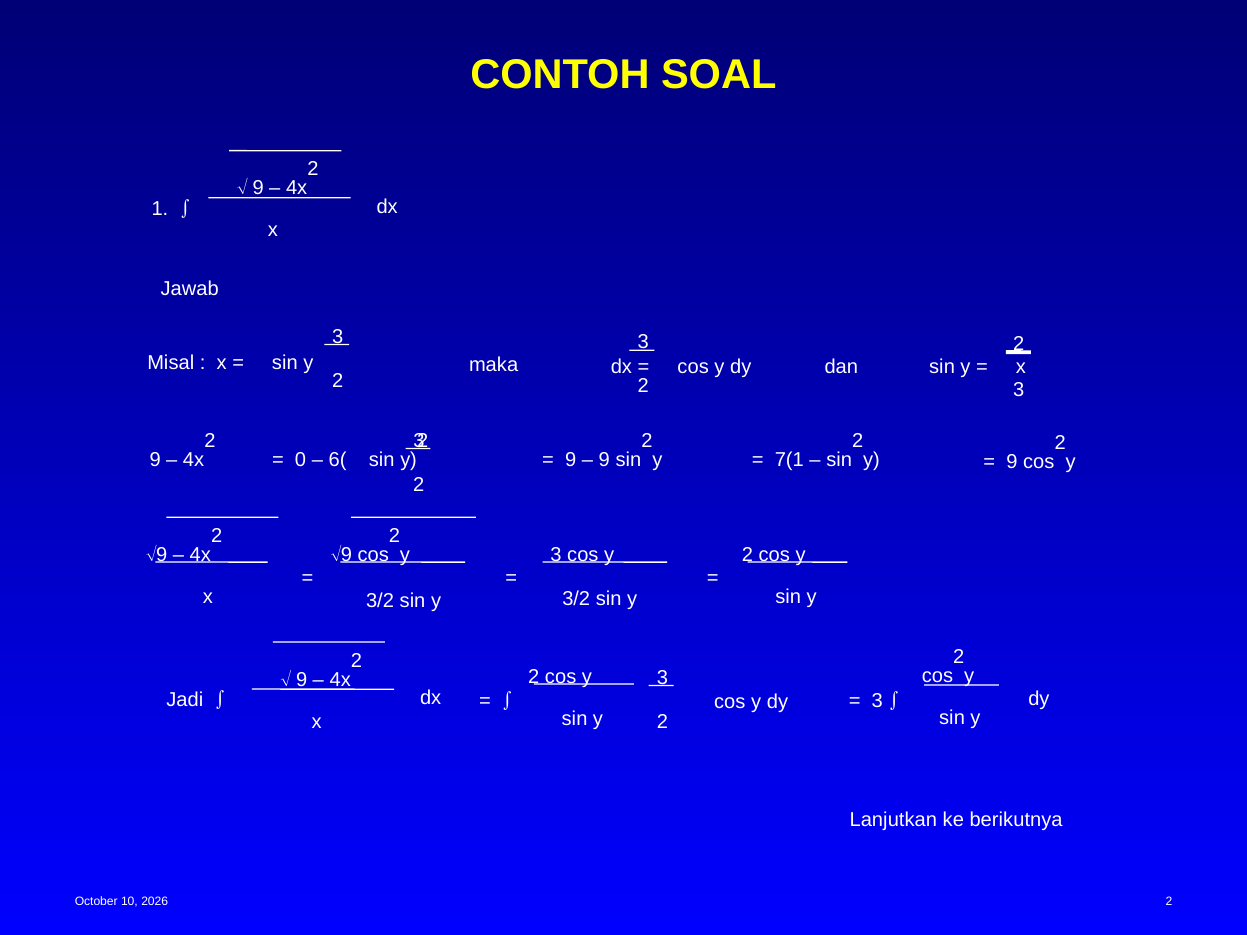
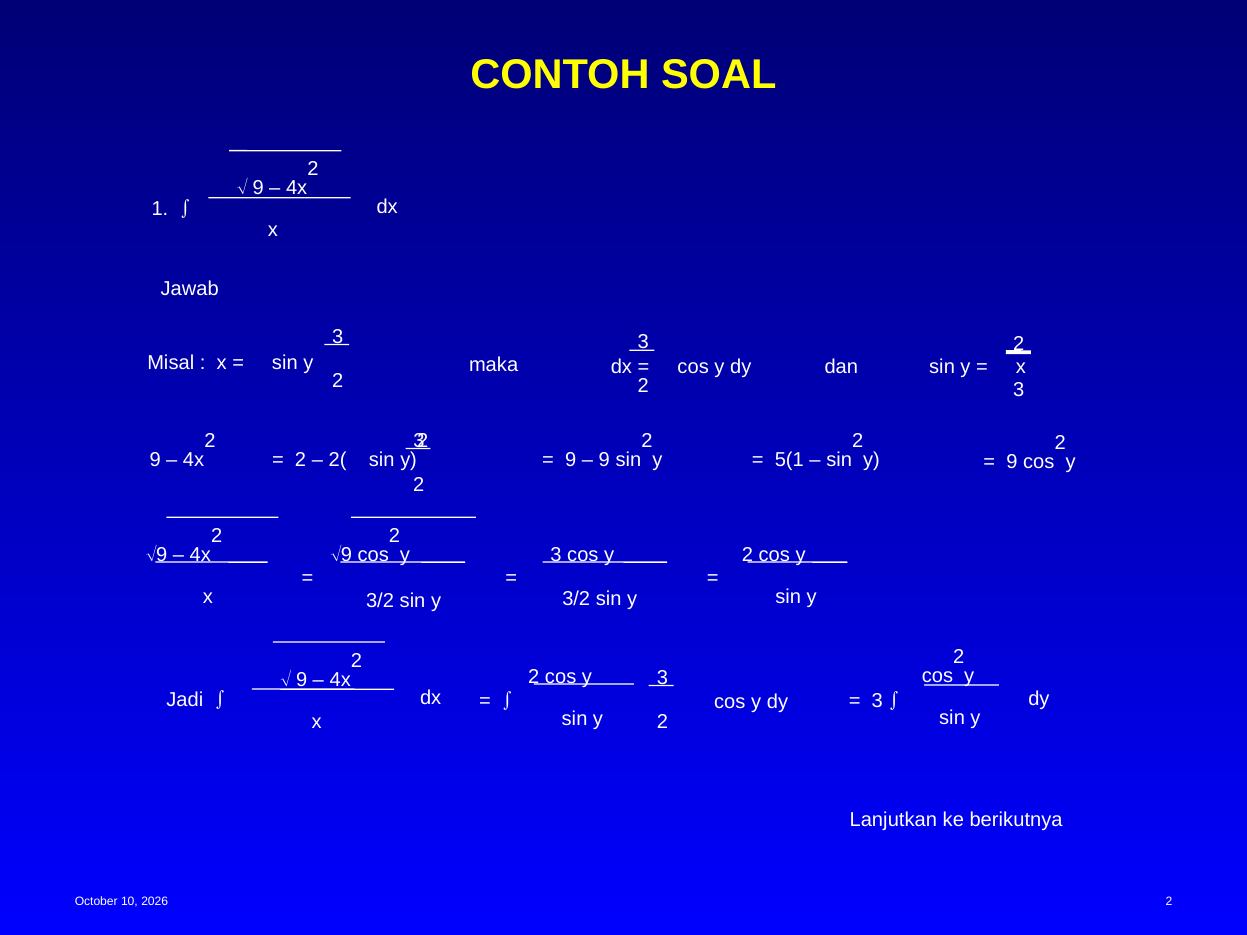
0: 0 -> 2 (301, 460)
6(: 6( -> 2( (337, 460)
7(1: 7(1 -> 5(1 (789, 460)
